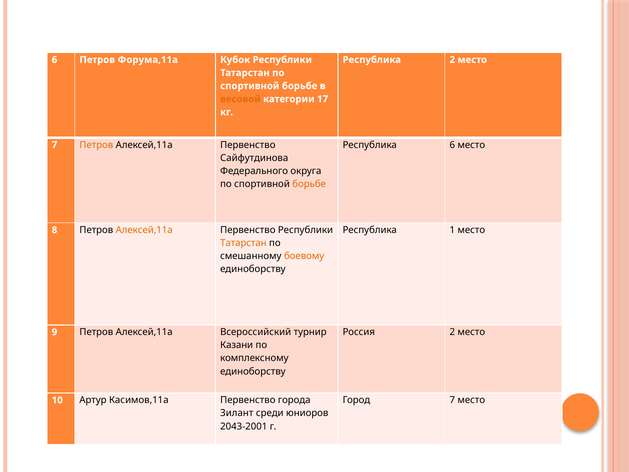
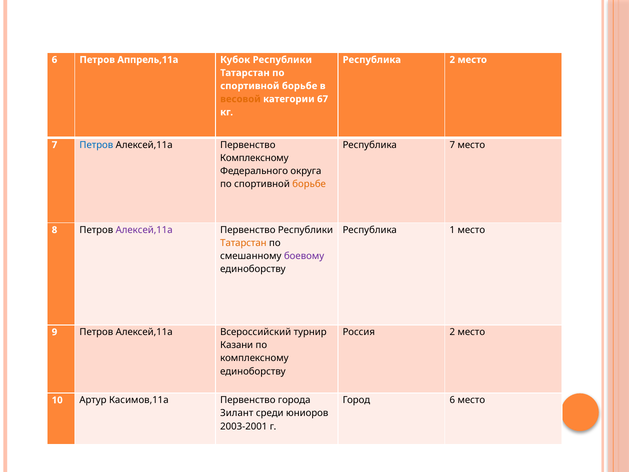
Форума,11а: Форума,11а -> Аппрель,11а (148, 60)
17: 17 -> 67 (323, 99)
Республика 6: 6 -> 7 (452, 145)
Петров colour: orange -> blue (96, 145)
Сайфутдинова: Сайфутдинова -> Комплексному (254, 158)
Алексей,11а colour: orange -> purple (144, 230)
боевому colour: orange -> purple (304, 256)
Город 7: 7 -> 6 (452, 400)
2043-2001: 2043-2001 -> 2003-2001 (244, 426)
